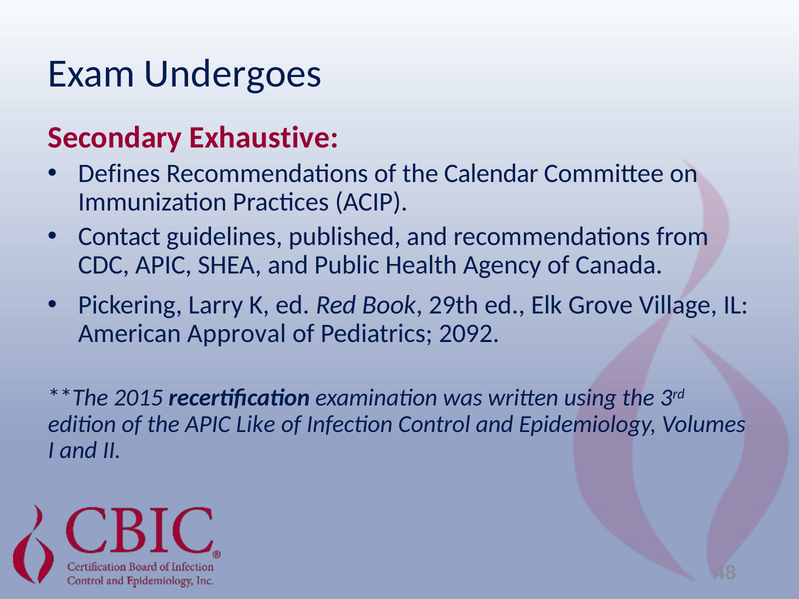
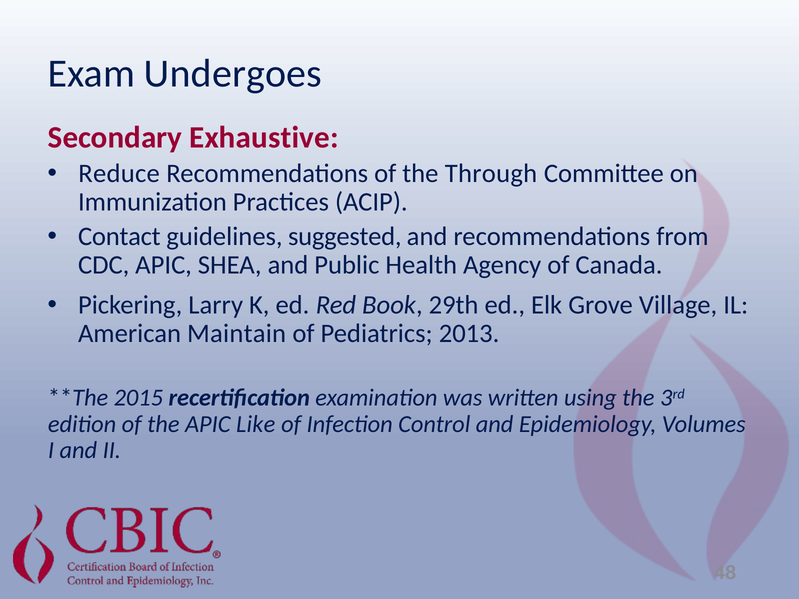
Defines: Defines -> Reduce (119, 173)
Calendar: Calendar -> Through (491, 173)
published: published -> suggested (345, 236)
Approval: Approval -> Maintain (237, 334)
2092: 2092 -> 2013 (469, 334)
